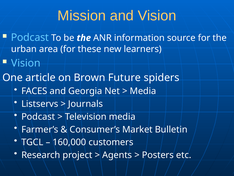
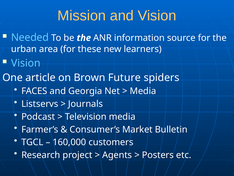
Podcast: Podcast -> Needed (30, 37)
